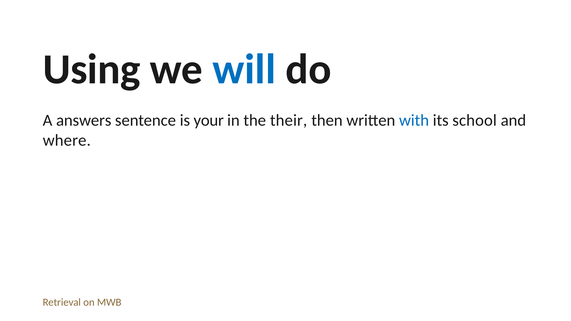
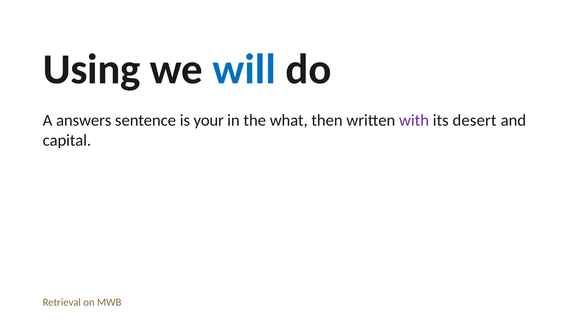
their: their -> what (289, 120)
with colour: blue -> purple (414, 120)
school: school -> desert (475, 120)
where: where -> capital (67, 140)
